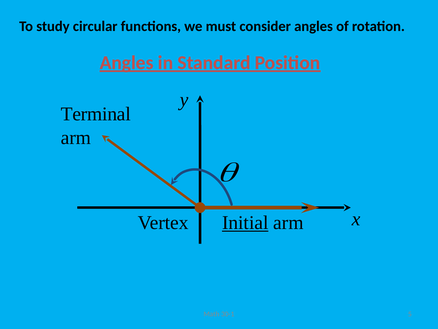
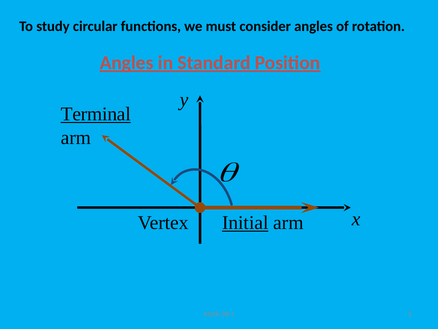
Terminal underline: none -> present (96, 114)
